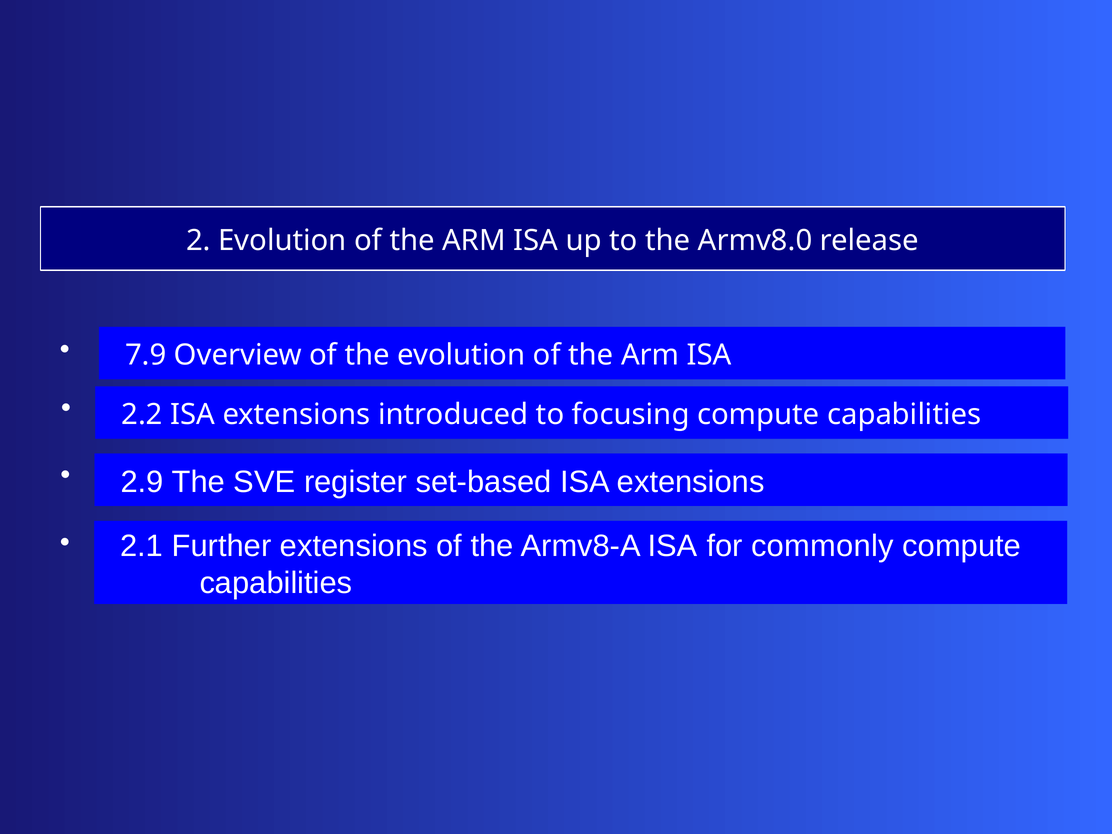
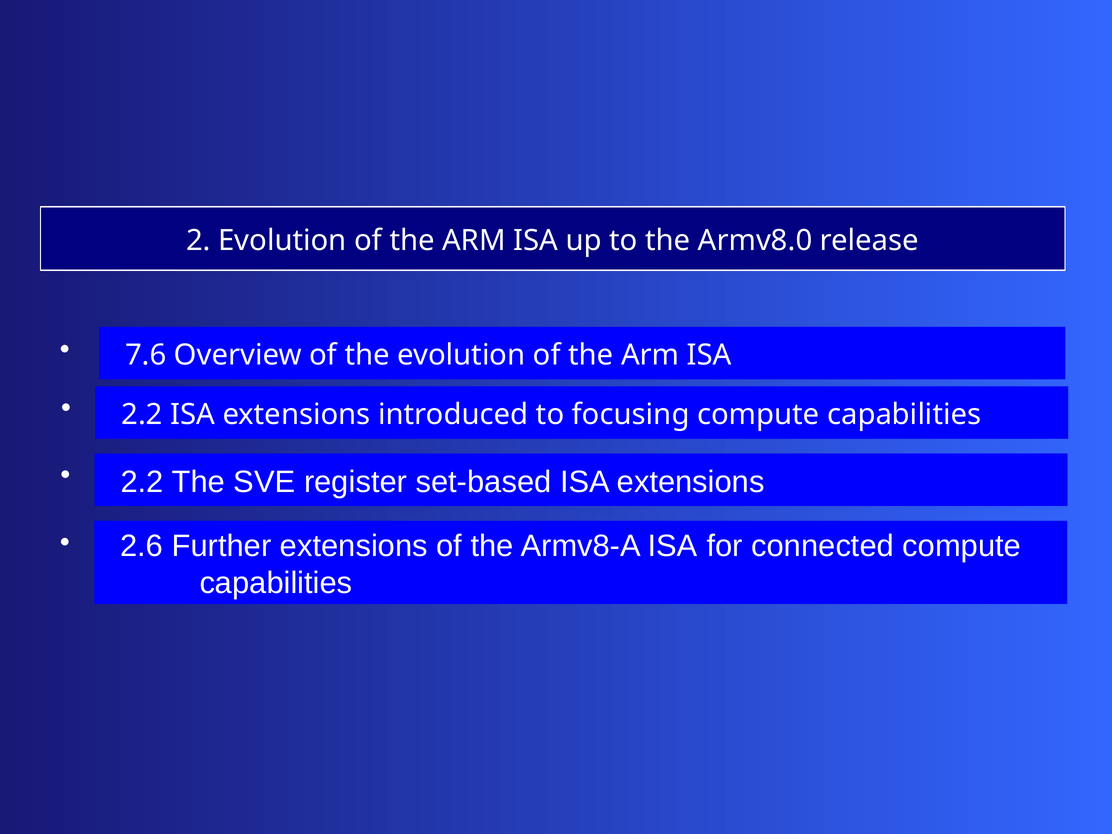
7.9: 7.9 -> 7.6 (146, 355)
2.9: 2.9 -> 2.2 (142, 482)
2.1: 2.1 -> 2.6 (142, 546)
commonly: commonly -> connected (823, 546)
